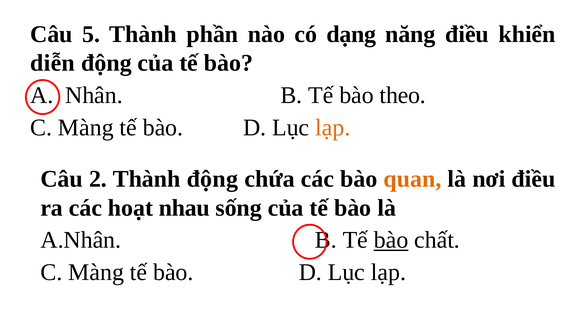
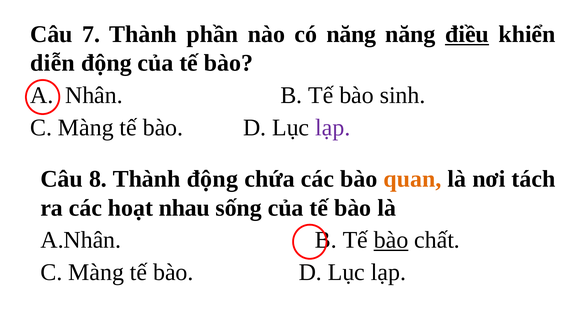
5: 5 -> 7 (91, 34)
có dạng: dạng -> năng (351, 34)
điều underline: none -> present (467, 34)
theo: theo -> sinh (403, 95)
lạp colour: orange -> purple (333, 128)
2: 2 -> 8 (98, 179)
nơi điều: điều -> tách (534, 179)
